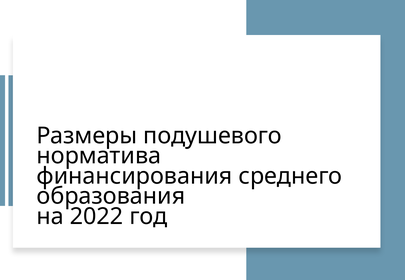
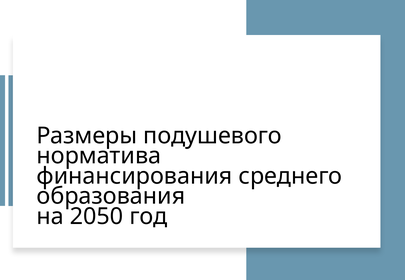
2022: 2022 -> 2050 (97, 217)
